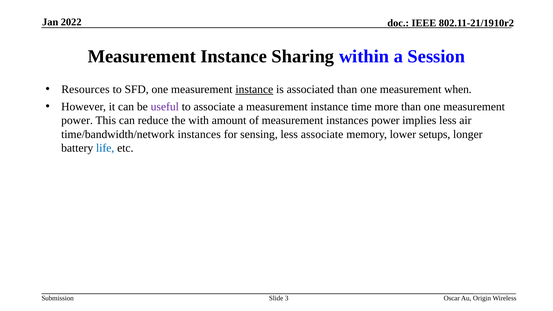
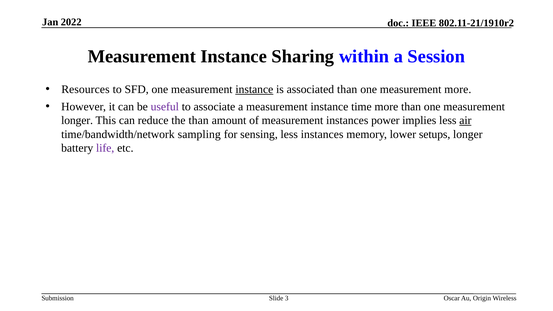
measurement when: when -> more (458, 89)
power: power -> longer (77, 120)
the with: with -> than (199, 120)
air underline: none -> present (465, 120)
time/bandwidth/network instances: instances -> sampling (199, 134)
less associate: associate -> instances (322, 134)
life colour: blue -> purple (105, 148)
